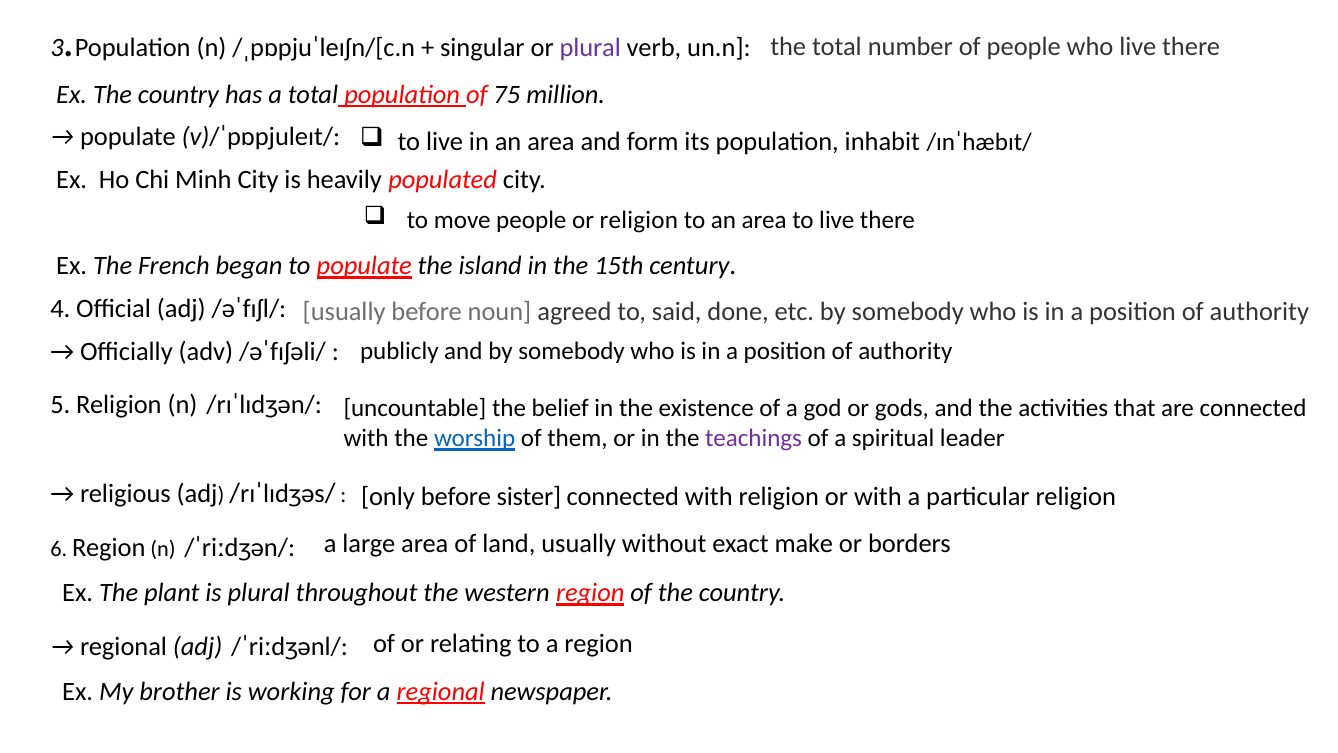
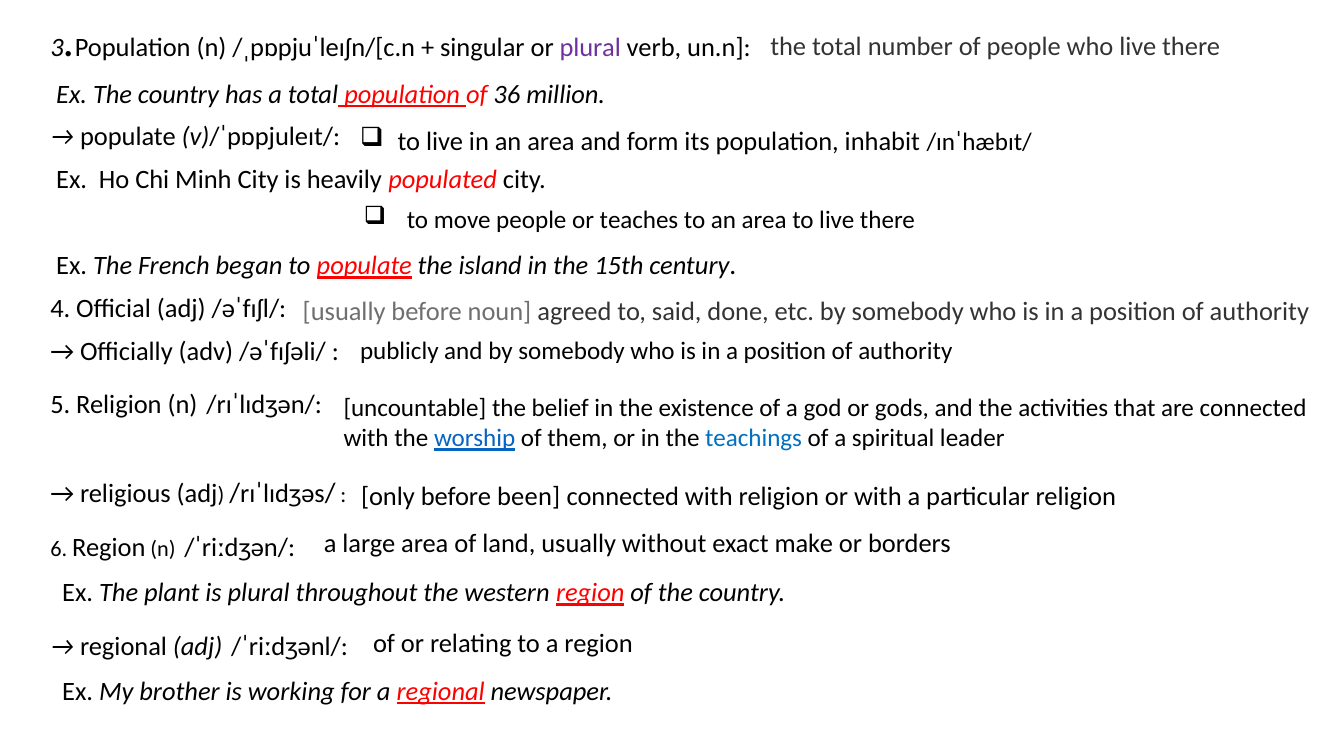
75: 75 -> 36 (507, 95)
or religion: religion -> teaches (639, 220)
teachings colour: purple -> blue (754, 438)
sister: sister -> been (529, 496)
